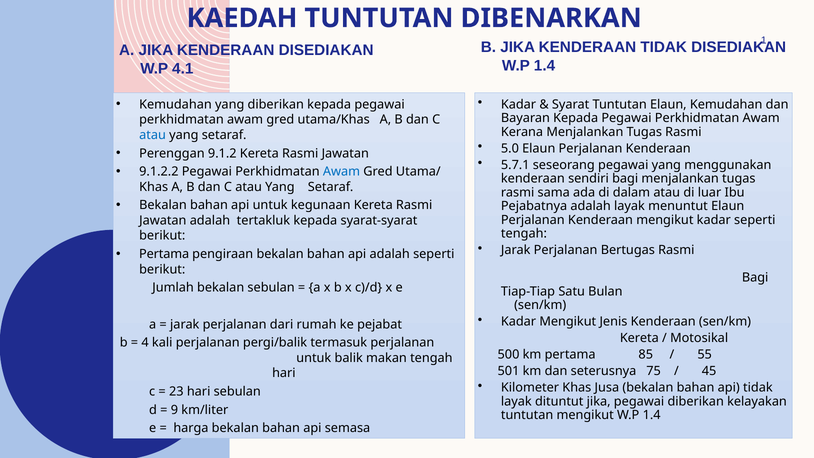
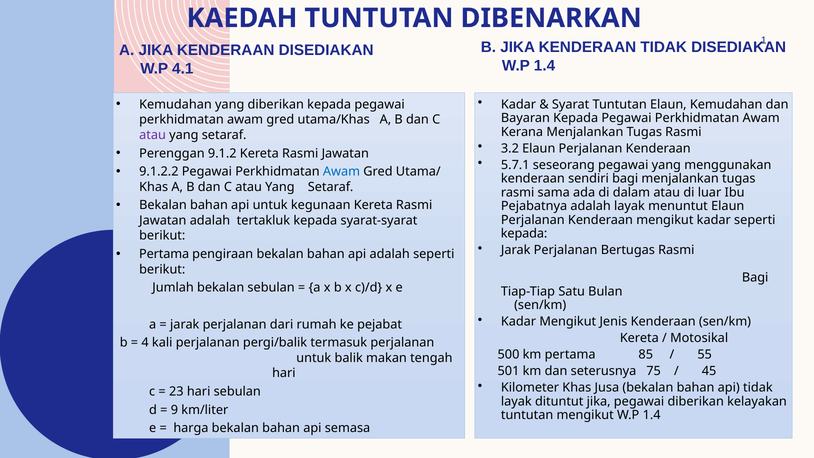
atau colour: blue -> purple (153, 135)
5.0: 5.0 -> 3.2 (510, 148)
tengah: tengah -> kepada (524, 234)
